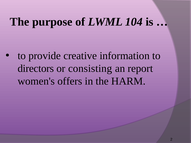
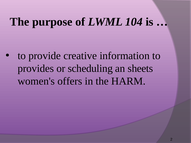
directors: directors -> provides (36, 69)
consisting: consisting -> scheduling (90, 69)
report: report -> sheets (140, 69)
